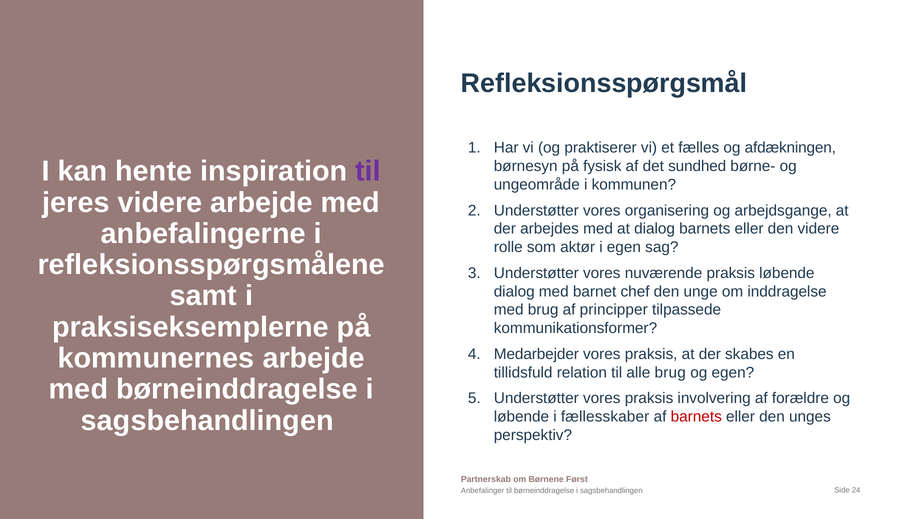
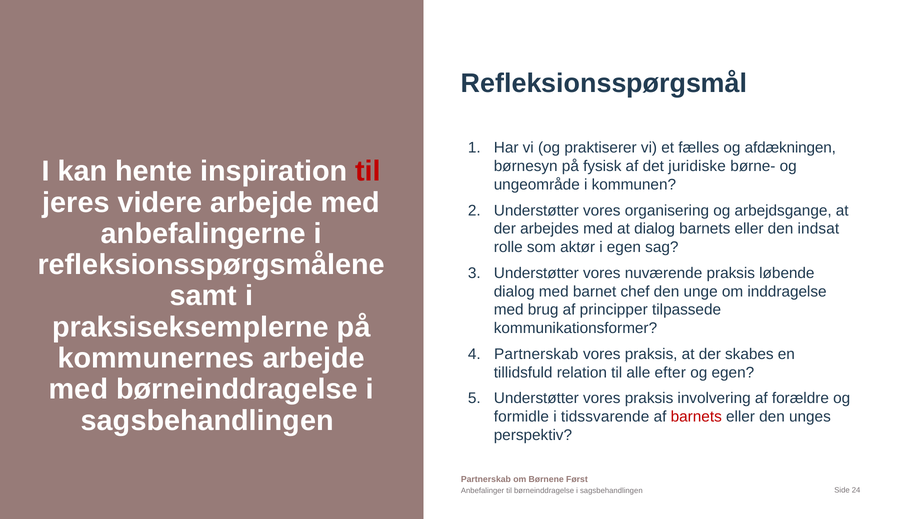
til colour: purple -> red (368, 171)
sundhed: sundhed -> juridiske (697, 166)
den videre: videre -> indsat (818, 229)
Medarbejder: Medarbejder -> Partnerskab (536, 354)
alle brug: brug -> efter (670, 372)
løbende: løbende -> formidle (521, 416)
fællesskaber: fællesskaber -> tidssvarende (605, 416)
